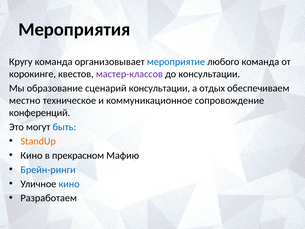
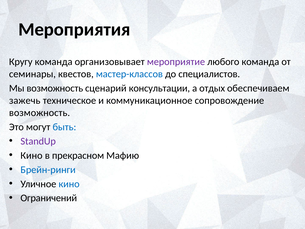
мероприятие colour: blue -> purple (176, 62)
корокинге: корокинге -> семинары (32, 74)
мастер-классов colour: purple -> blue (129, 74)
до консультации: консультации -> специалистов (209, 74)
Мы образование: образование -> возможность (55, 88)
местно: местно -> зажечь (25, 100)
конференций: конференций -> возможность (40, 113)
StandUp colour: orange -> purple (38, 141)
Разработаем: Разработаем -> Ограничений (49, 198)
